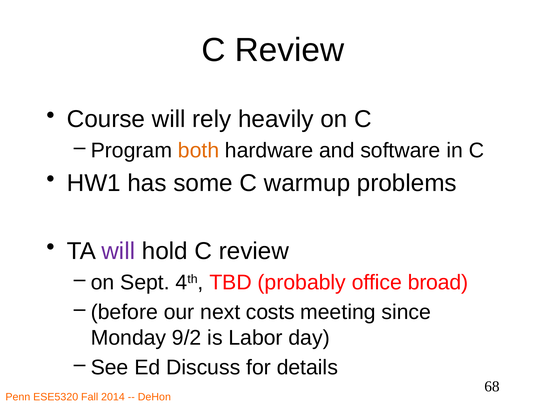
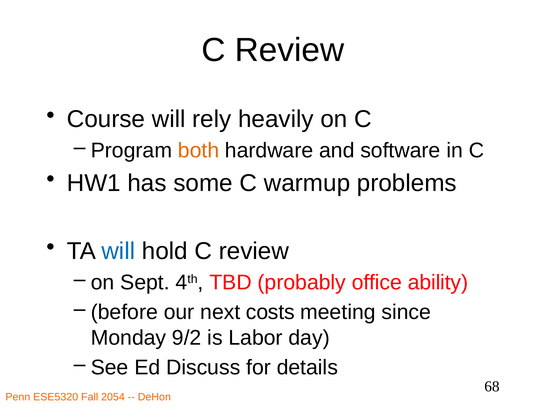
will colour: purple -> blue (118, 251)
broad: broad -> ability (438, 282)
2014: 2014 -> 2054 (113, 397)
